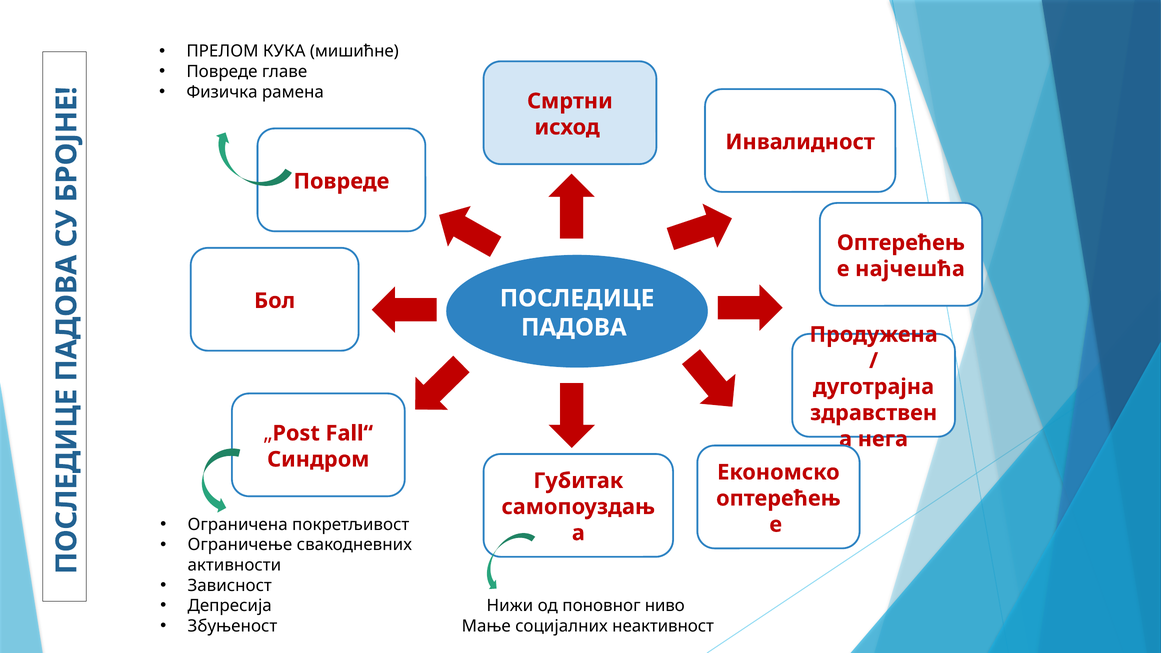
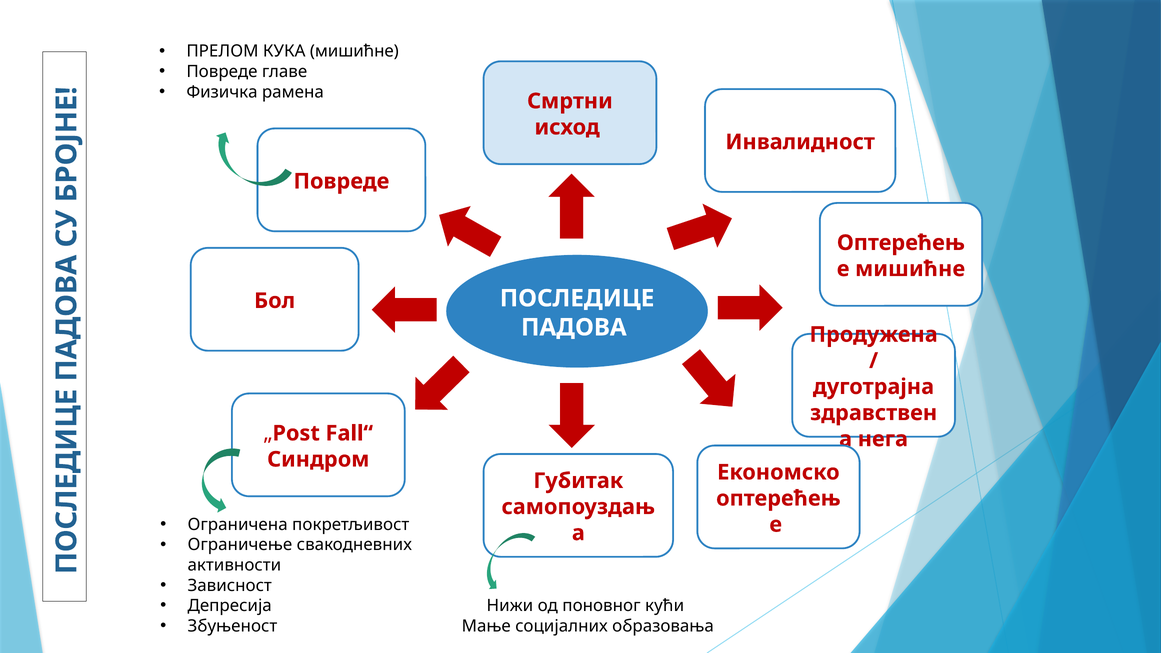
најчешћа: најчешћа -> мишићне (910, 269)
ниво: ниво -> кући (665, 606)
неактивност: неактивност -> образовања (663, 626)
